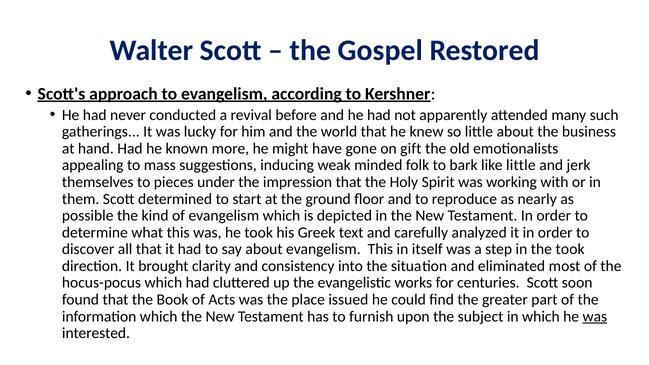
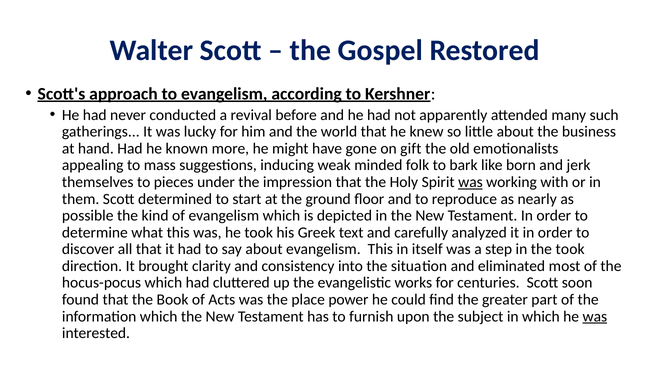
like little: little -> born (521, 165)
was underline: none -> present (470, 182)
issued: issued -> power (348, 300)
